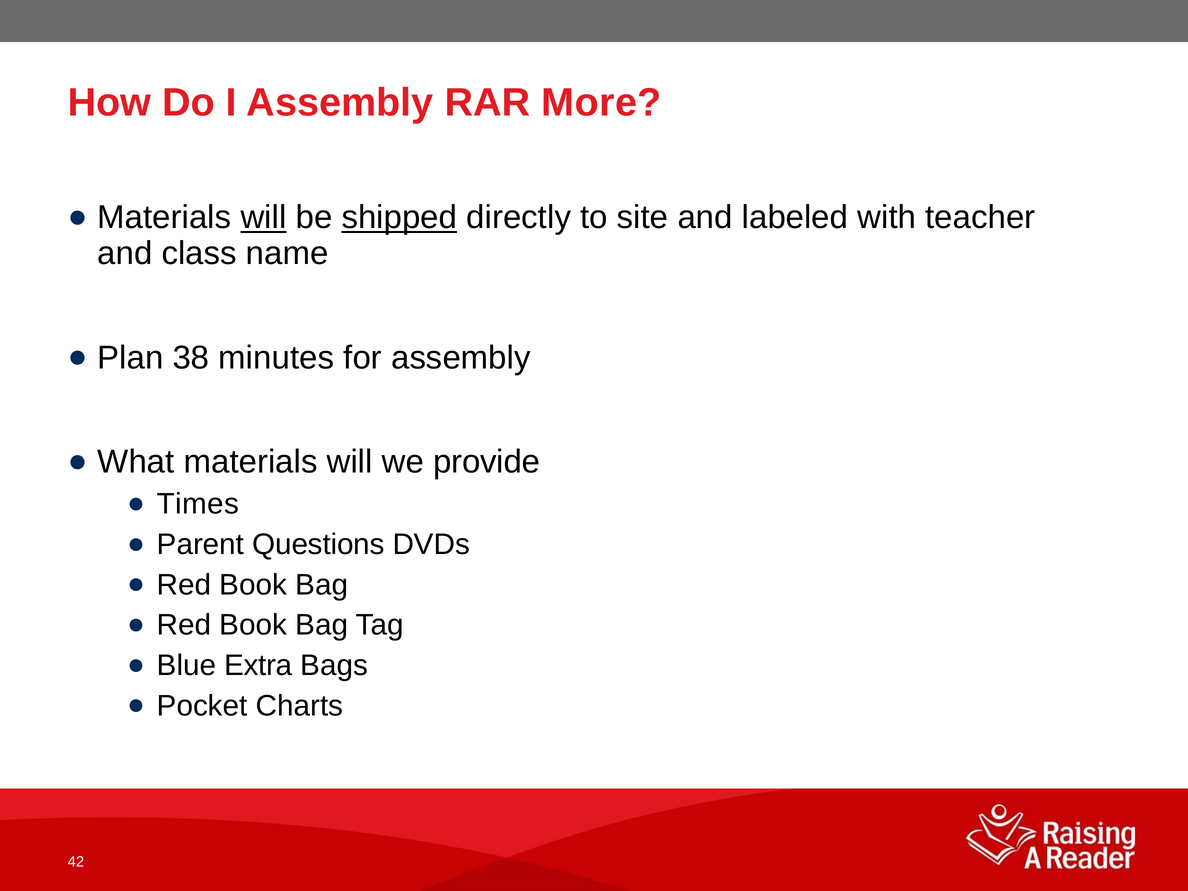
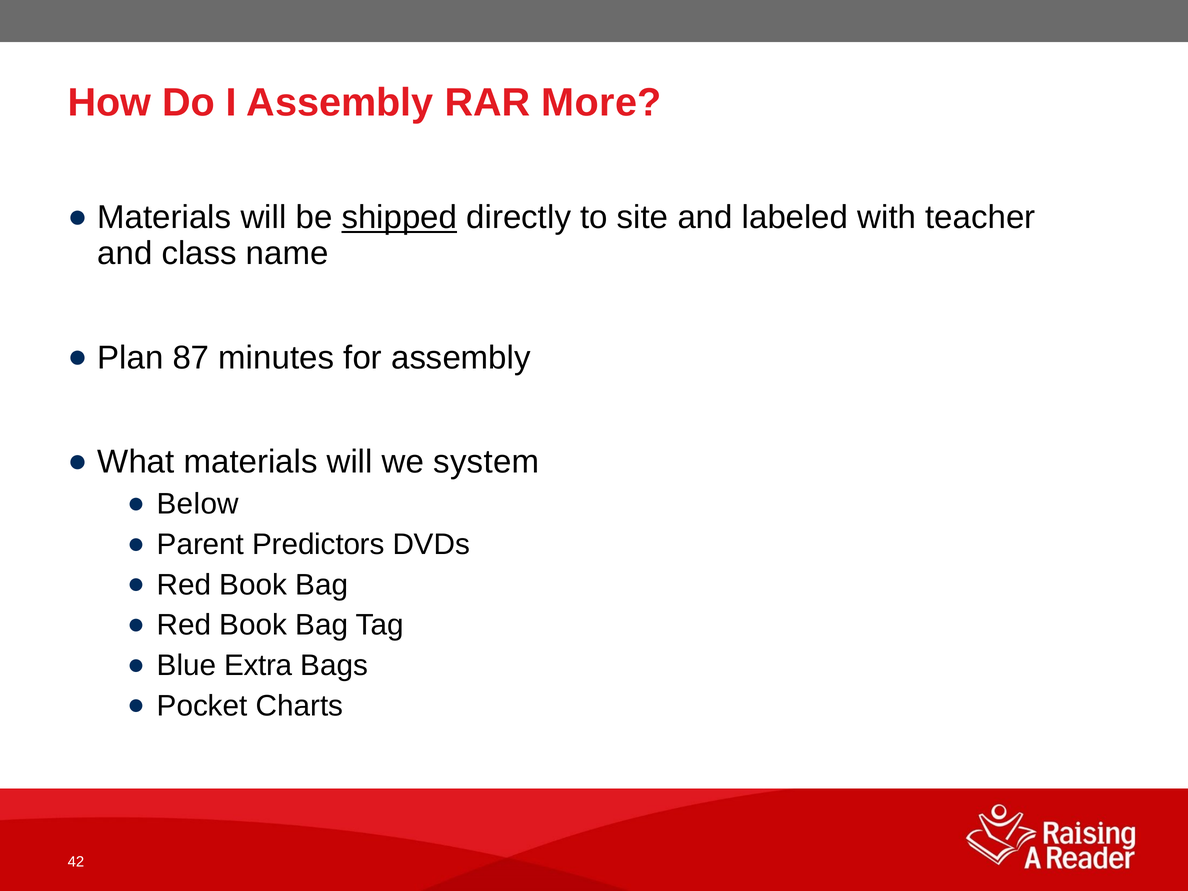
will underline: present -> none (263, 218)
38: 38 -> 87 (191, 358)
provide: provide -> system (486, 462)
Times: Times -> Below (198, 504)
Questions: Questions -> Predictors (318, 544)
